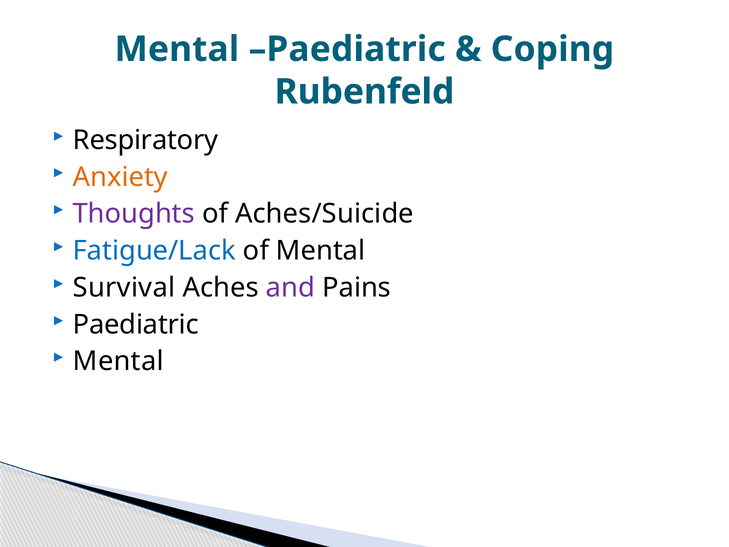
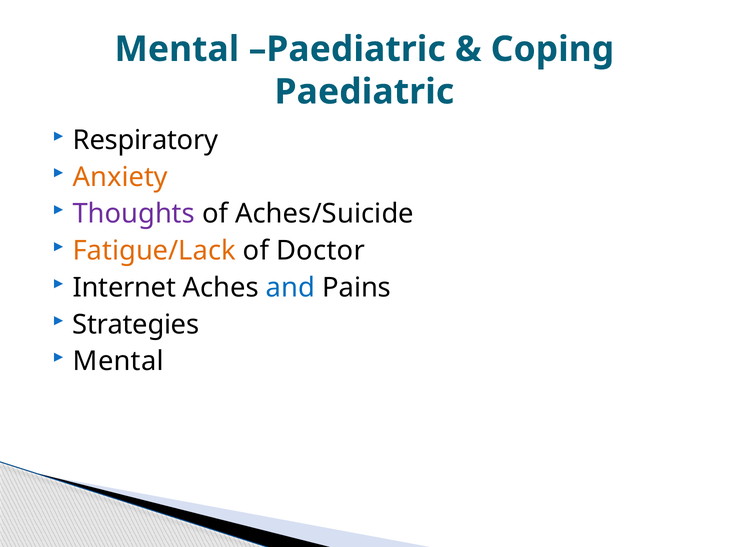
Rubenfeld: Rubenfeld -> Paediatric (364, 92)
Fatigue/Lack colour: blue -> orange (154, 251)
of Mental: Mental -> Doctor (320, 251)
Survival: Survival -> Internet (124, 288)
and colour: purple -> blue (290, 288)
Paediatric: Paediatric -> Strategies (136, 324)
